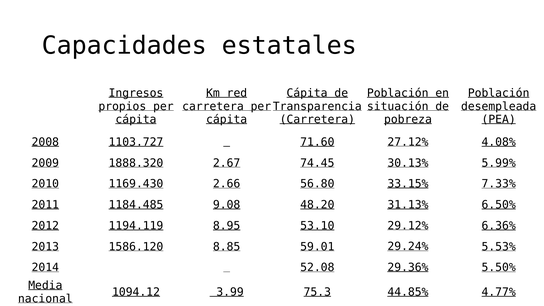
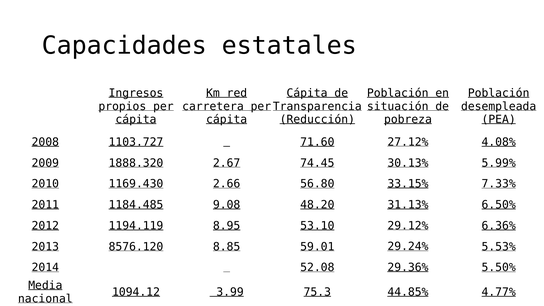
Carretera: Carretera -> Reducción (317, 119)
1586.120: 1586.120 -> 8576.120 (136, 247)
